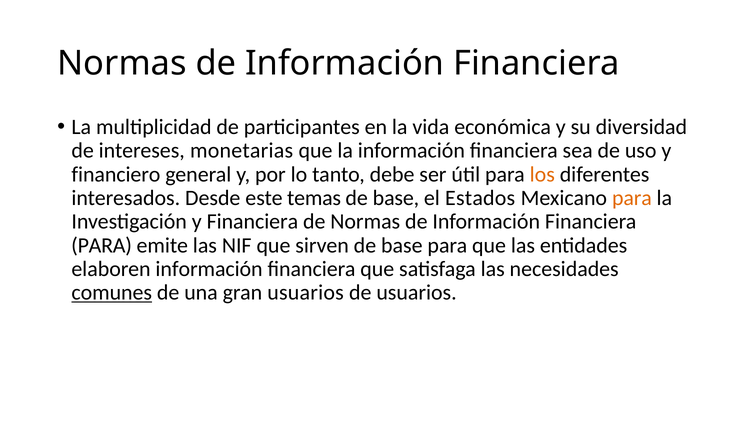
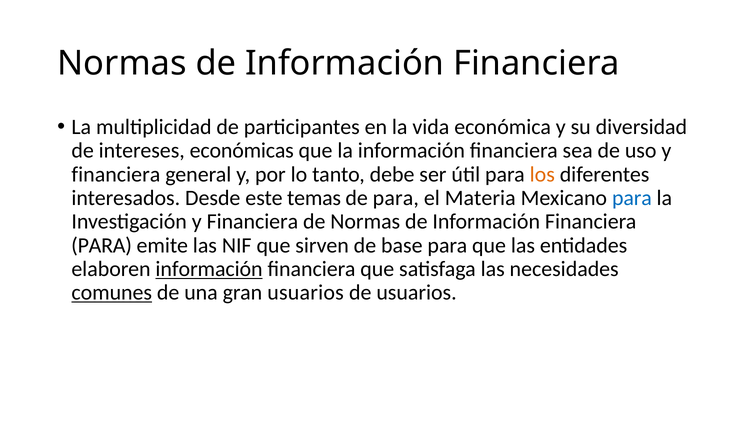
monetarias: monetarias -> económicas (242, 151)
financiero: financiero -> financiera (116, 174)
base: base -> para (396, 198)
Estados: Estados -> Materia (480, 198)
para colour: orange -> blue (632, 198)
información underline: none -> present (209, 269)
